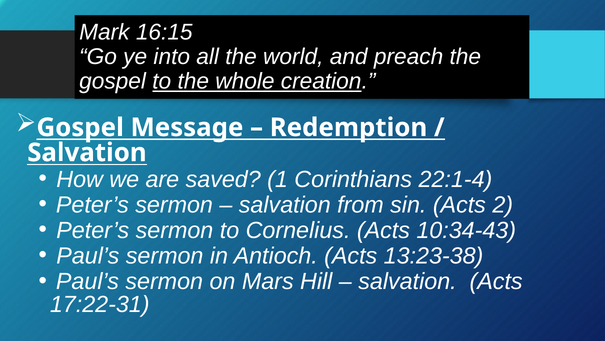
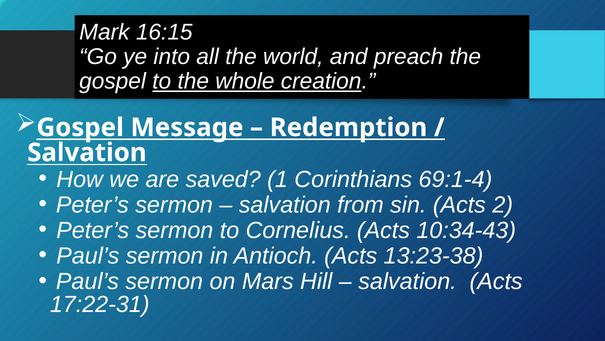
22:1-4: 22:1-4 -> 69:1-4 (455, 179)
